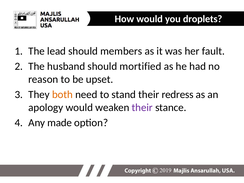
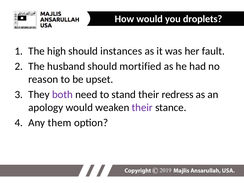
lead: lead -> high (57, 51)
members: members -> instances (121, 51)
both colour: orange -> purple (62, 95)
made: made -> them (60, 123)
